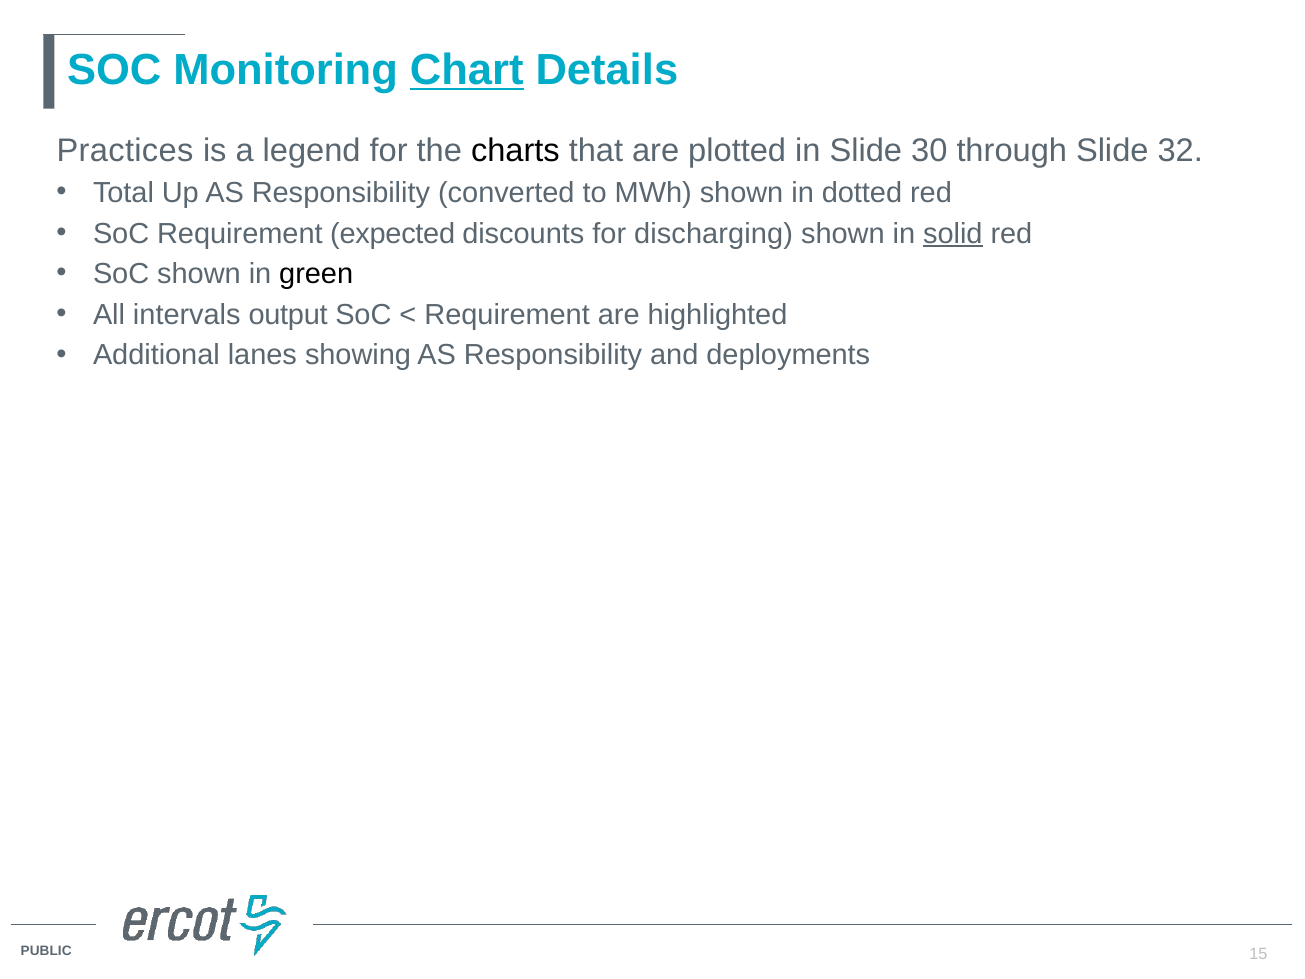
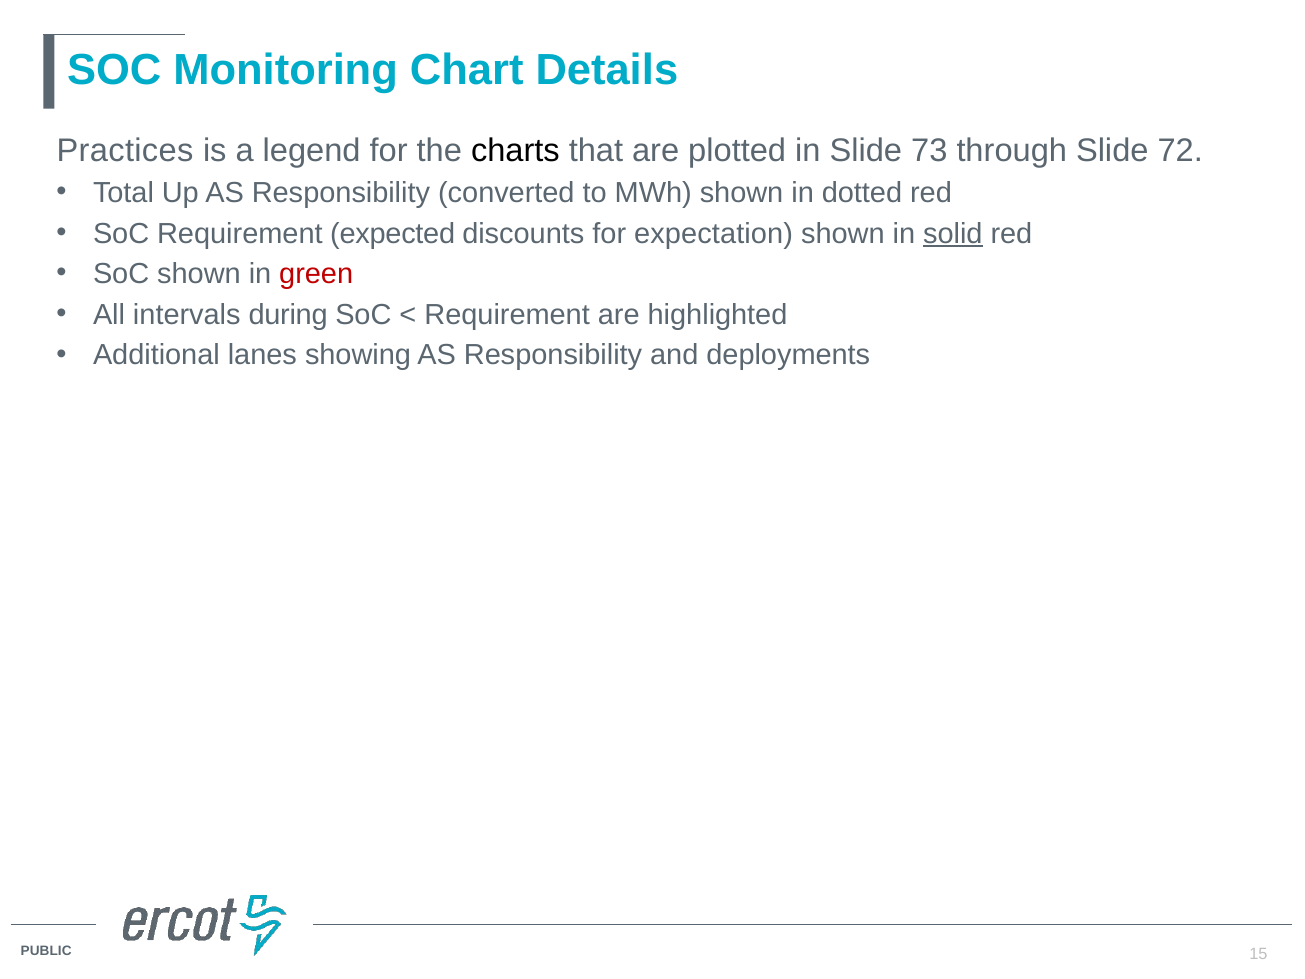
Chart underline: present -> none (467, 70)
30: 30 -> 73 (929, 150)
32: 32 -> 72 (1180, 150)
discharging: discharging -> expectation (714, 233)
green colour: black -> red (316, 274)
output: output -> during (288, 315)
